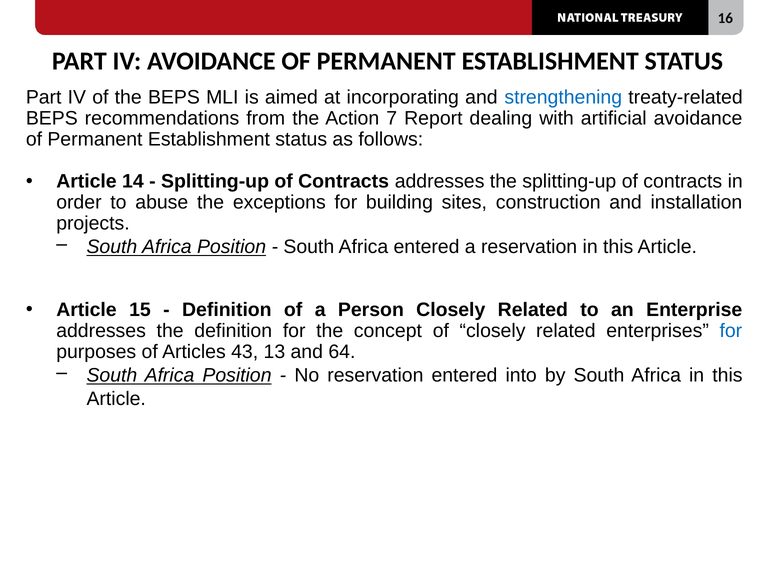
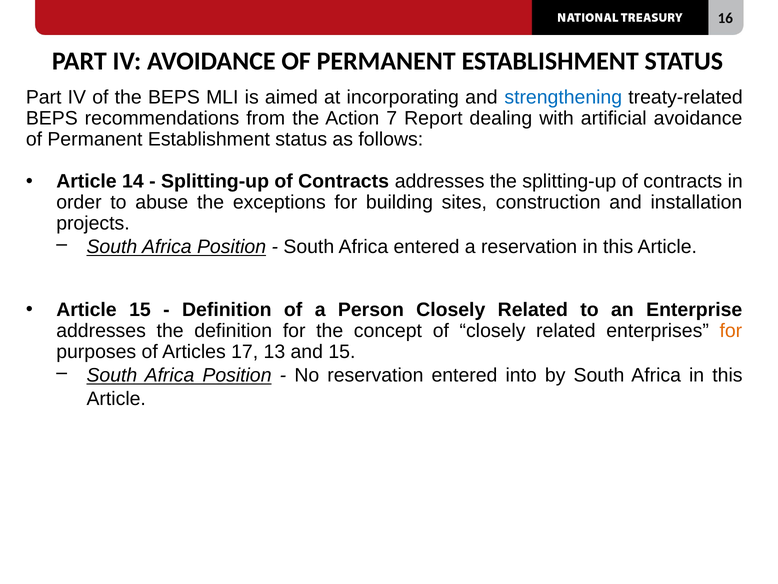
for colour: blue -> orange (731, 331)
43: 43 -> 17 (245, 352)
and 64: 64 -> 15 (342, 352)
